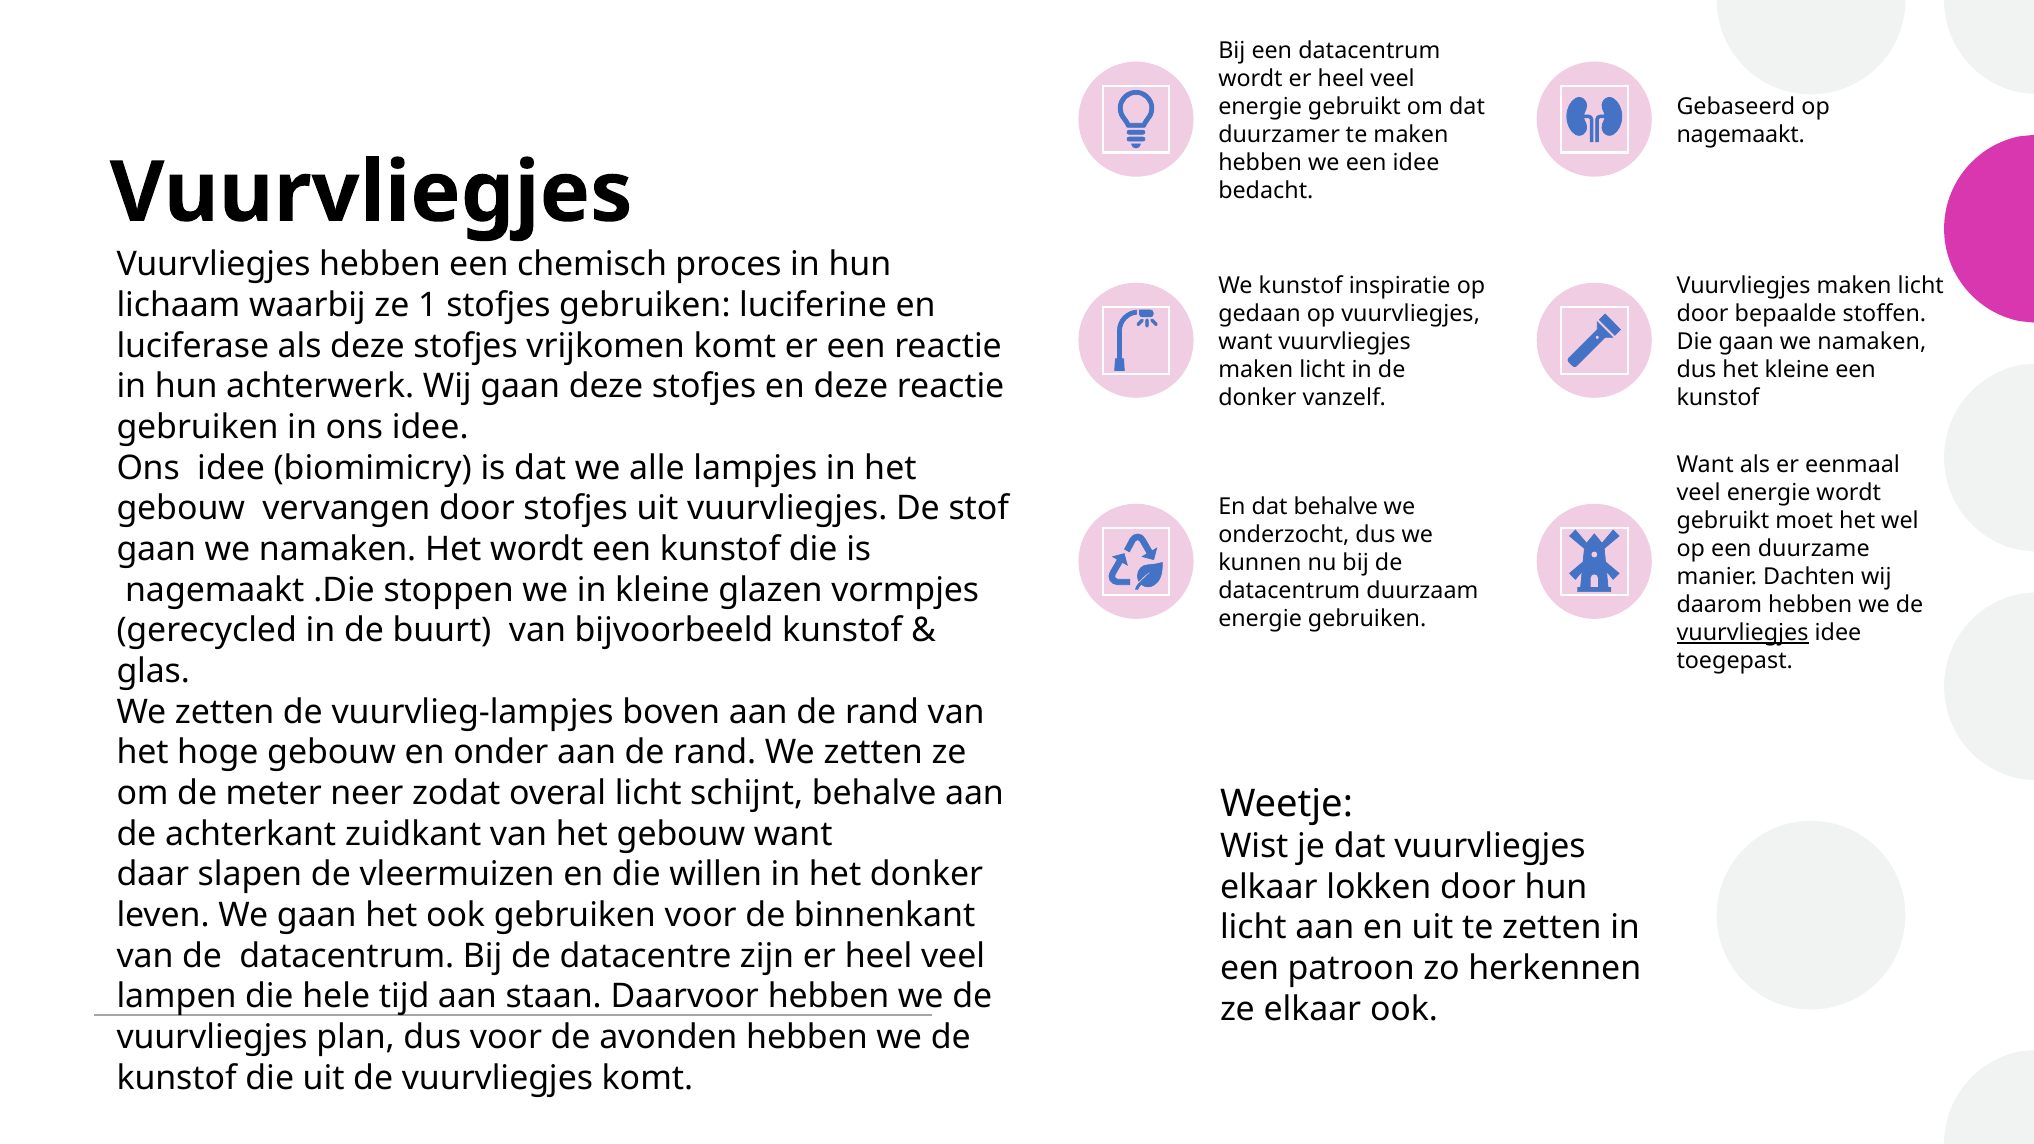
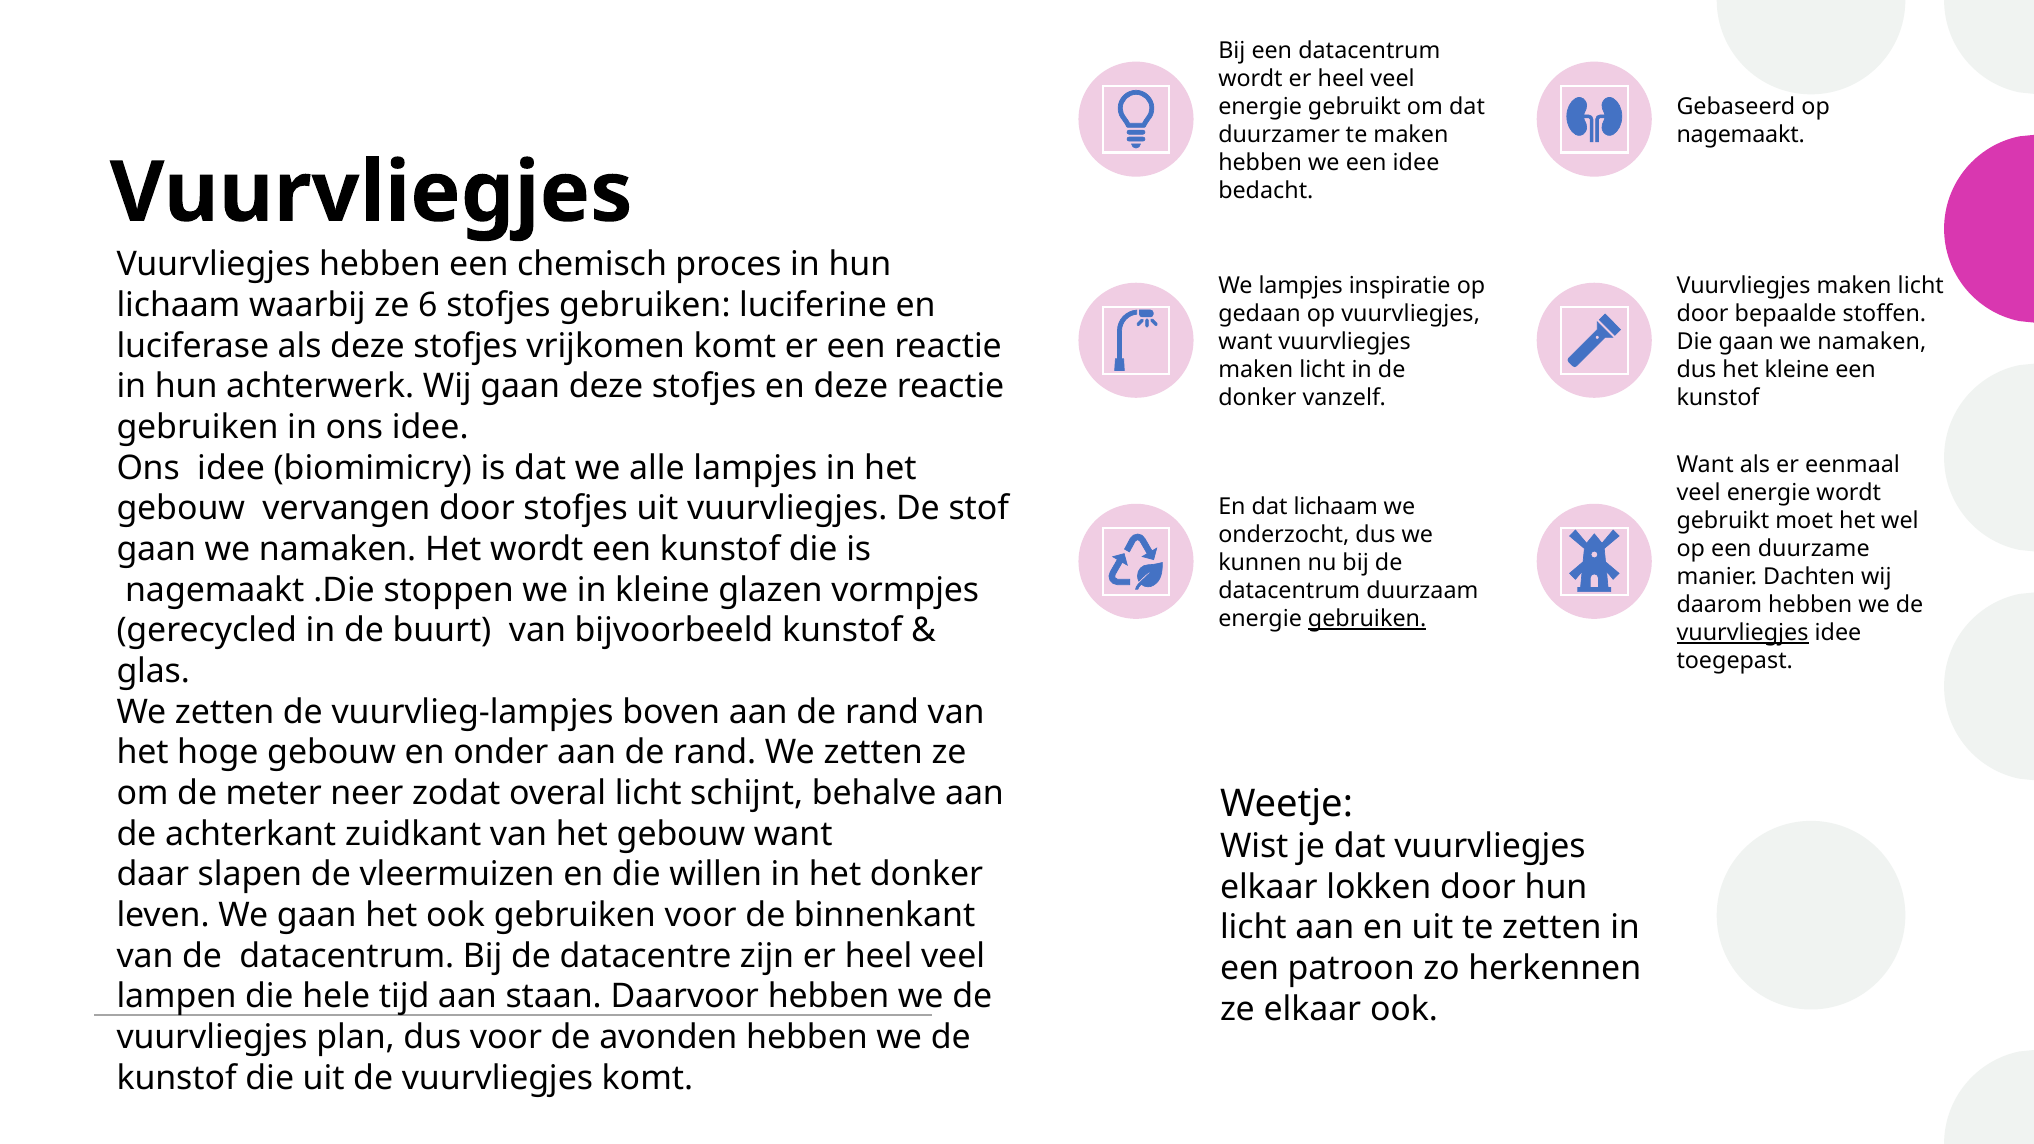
We kunstof: kunstof -> lampjes (1301, 286)
1: 1 -> 6 (428, 305)
dat behalve: behalve -> lichaam (1336, 507)
gebruiken underline: none -> present (1367, 619)
